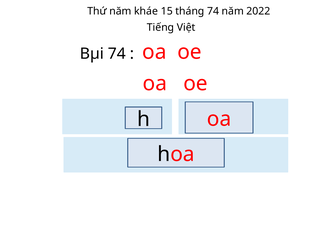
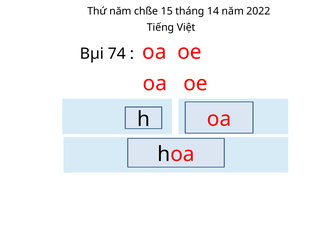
kháe: kháe -> chße (146, 11)
tháng 74: 74 -> 14 (213, 11)
